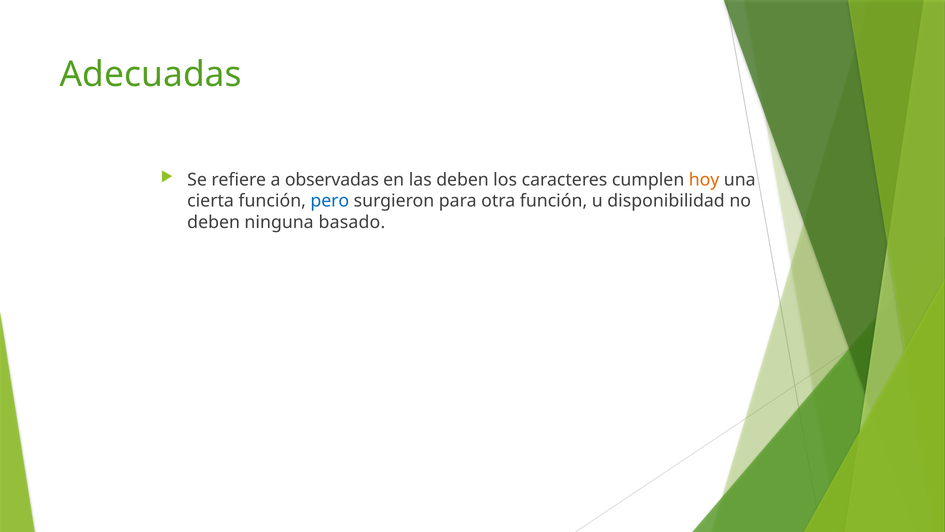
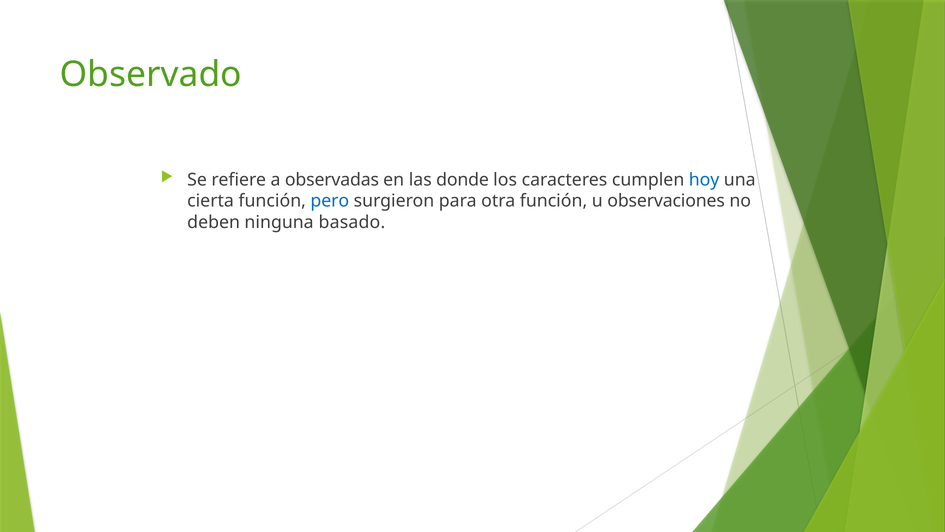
Adecuadas: Adecuadas -> Observado (151, 75)
las deben: deben -> donde (463, 180)
hoy colour: orange -> blue (704, 180)
disponibilidad: disponibilidad -> observaciones (666, 201)
